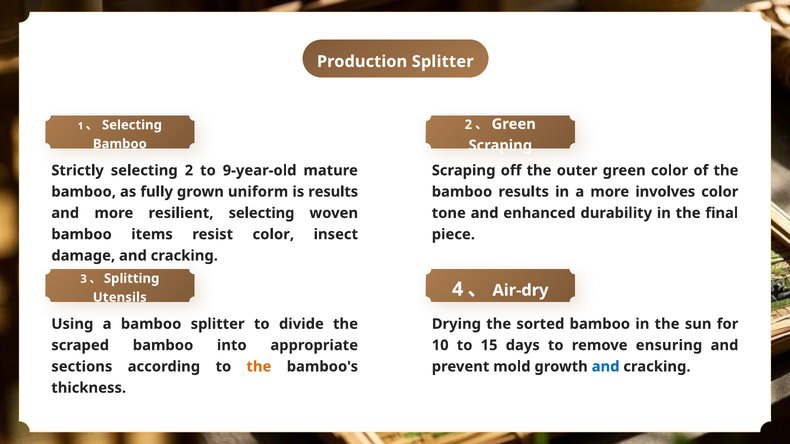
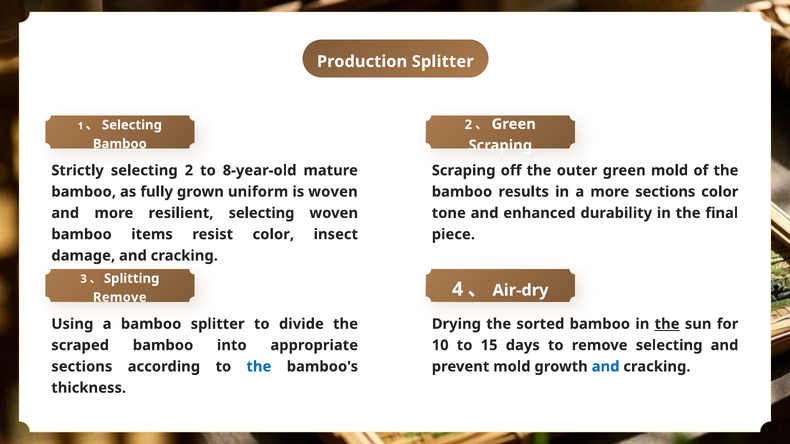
9-year-old: 9-year-old -> 8-year-old (260, 171)
green color: color -> mold (670, 171)
is results: results -> woven (333, 192)
involves: involves -> sections (665, 192)
Utensils: Utensils -> Remove (120, 298)
the underline: none -> present (667, 324)
ensuring: ensuring -> selecting (669, 346)
the colour: orange -> blue (259, 367)
